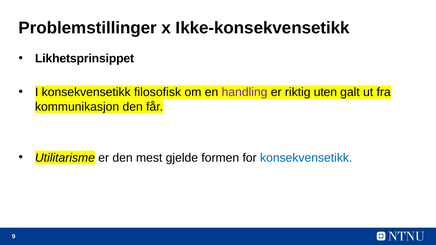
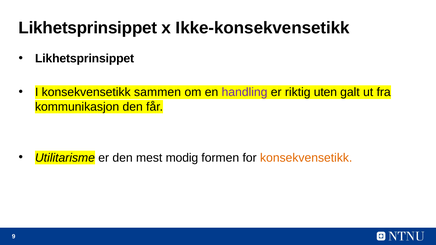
Problemstillinger: Problemstillinger -> Likhetsprinsippet (88, 28)
filosofisk: filosofisk -> sammen (158, 92)
gjelde: gjelde -> modig (182, 158)
konsekvensetikk colour: blue -> orange (306, 158)
